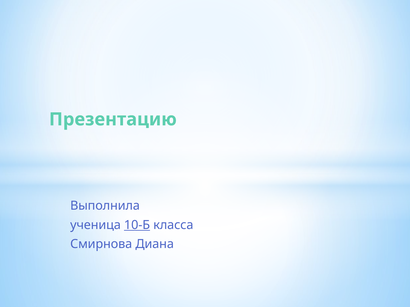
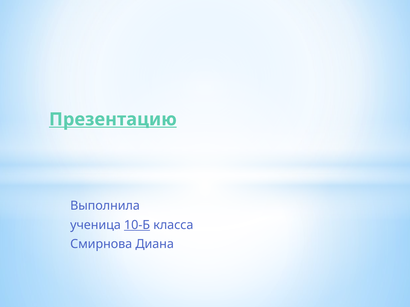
Презентацию underline: none -> present (113, 120)
